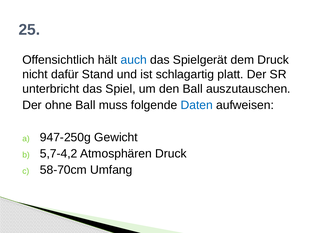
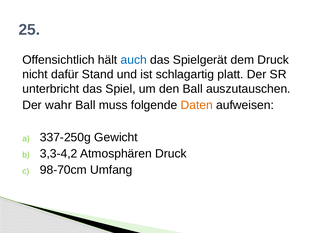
ohne: ohne -> wahr (58, 105)
Daten colour: blue -> orange (197, 105)
947-250g: 947-250g -> 337-250g (65, 138)
5,7-4,2: 5,7-4,2 -> 3,3-4,2 (59, 154)
58-70cm: 58-70cm -> 98-70cm (63, 170)
